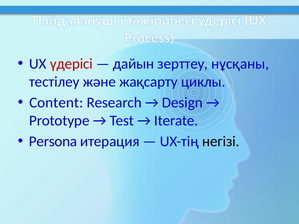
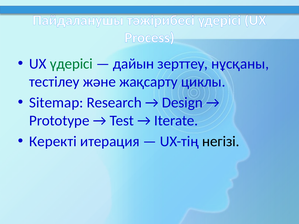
үдерісі colour: red -> green (71, 64)
Content: Content -> Sitemap (56, 103)
Persona: Persona -> Керекті (53, 142)
